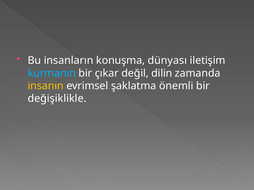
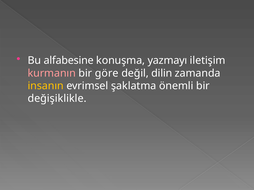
insanların: insanların -> alfabesine (69, 61)
dünyası: dünyası -> yazmayı (167, 61)
kurmanın colour: light blue -> pink (52, 73)
çıkar: çıkar -> göre (107, 73)
